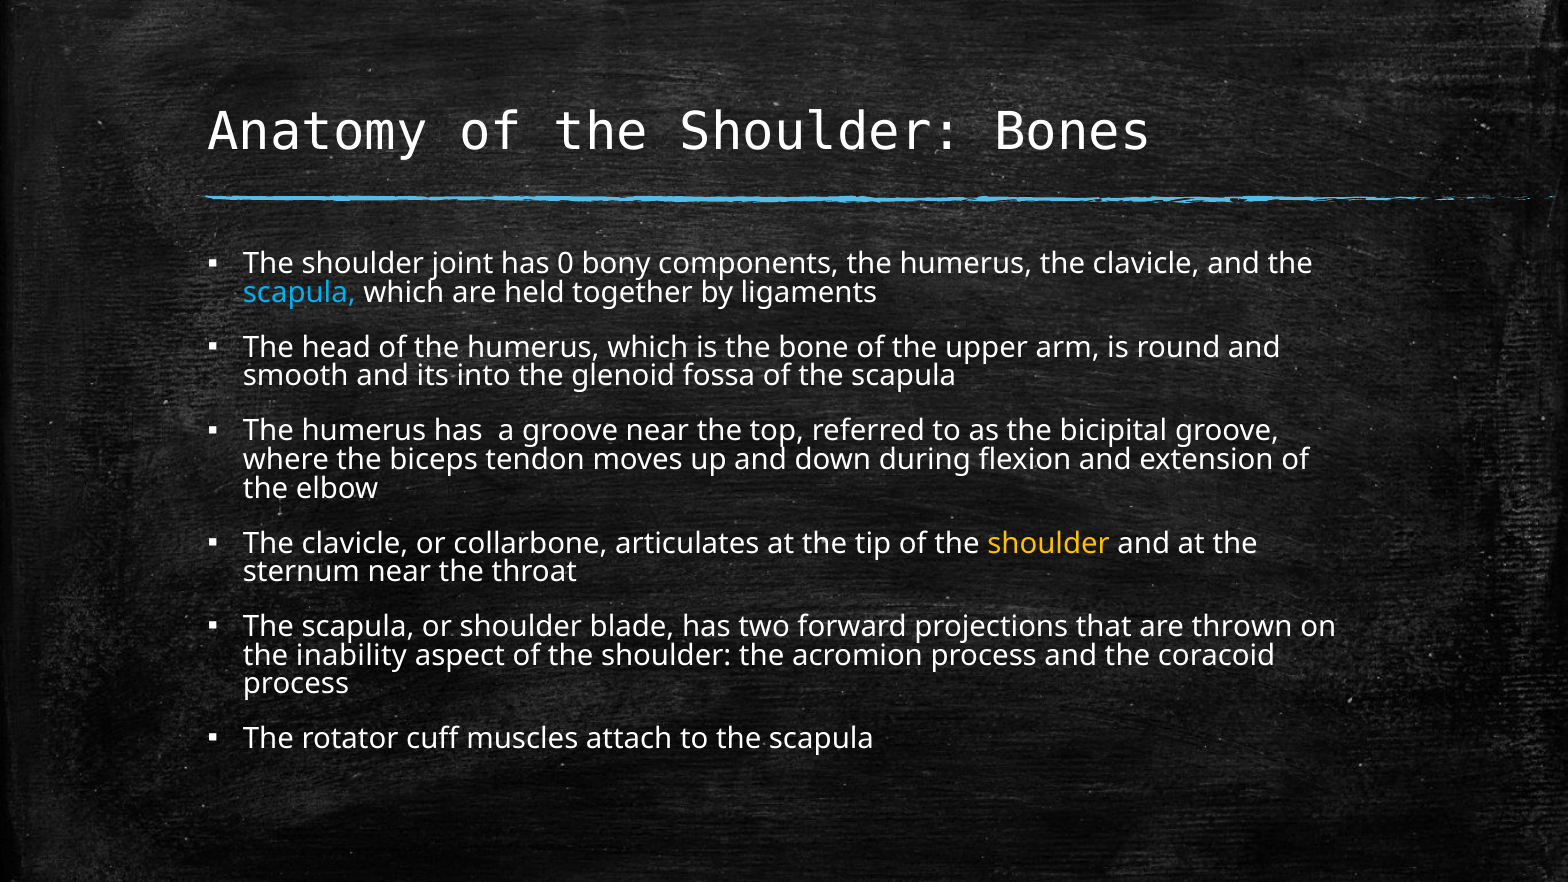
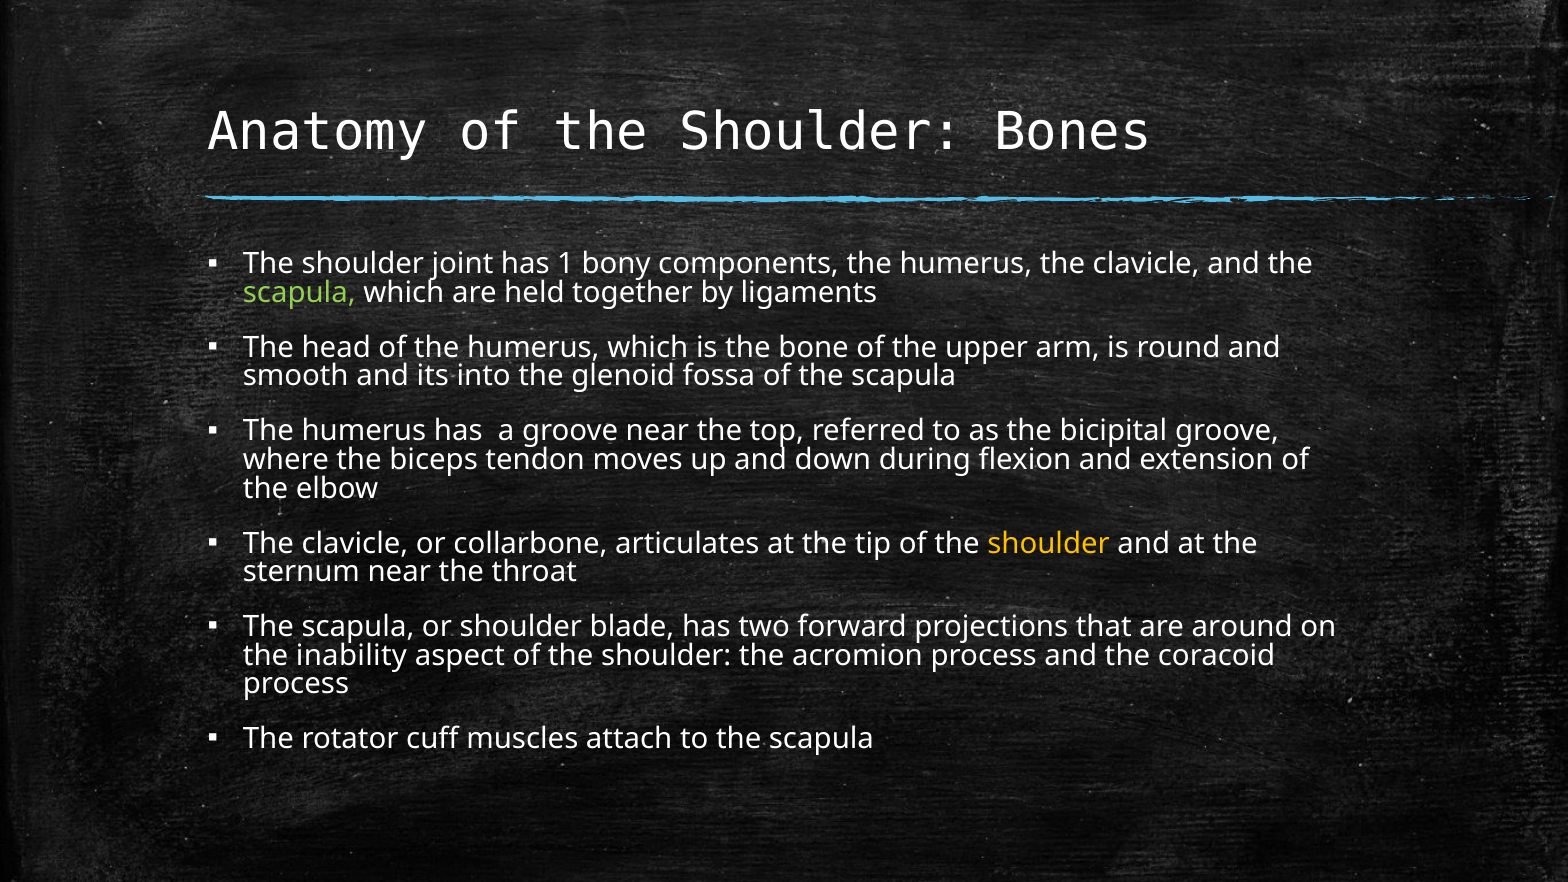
0: 0 -> 1 (566, 264)
scapula colour: light blue -> light green (299, 293)
thrown: thrown -> around (1242, 627)
